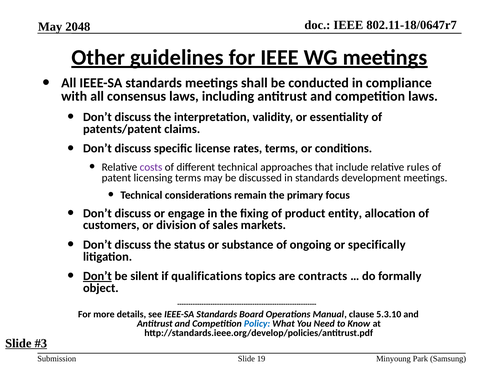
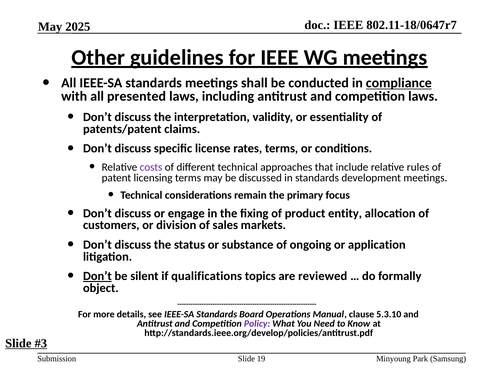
2048: 2048 -> 2025 (78, 27)
compliance underline: none -> present (399, 83)
consensus: consensus -> presented (137, 96)
specifically: specifically -> application (377, 245)
contracts: contracts -> reviewed (323, 276)
Policy colour: blue -> purple (257, 324)
